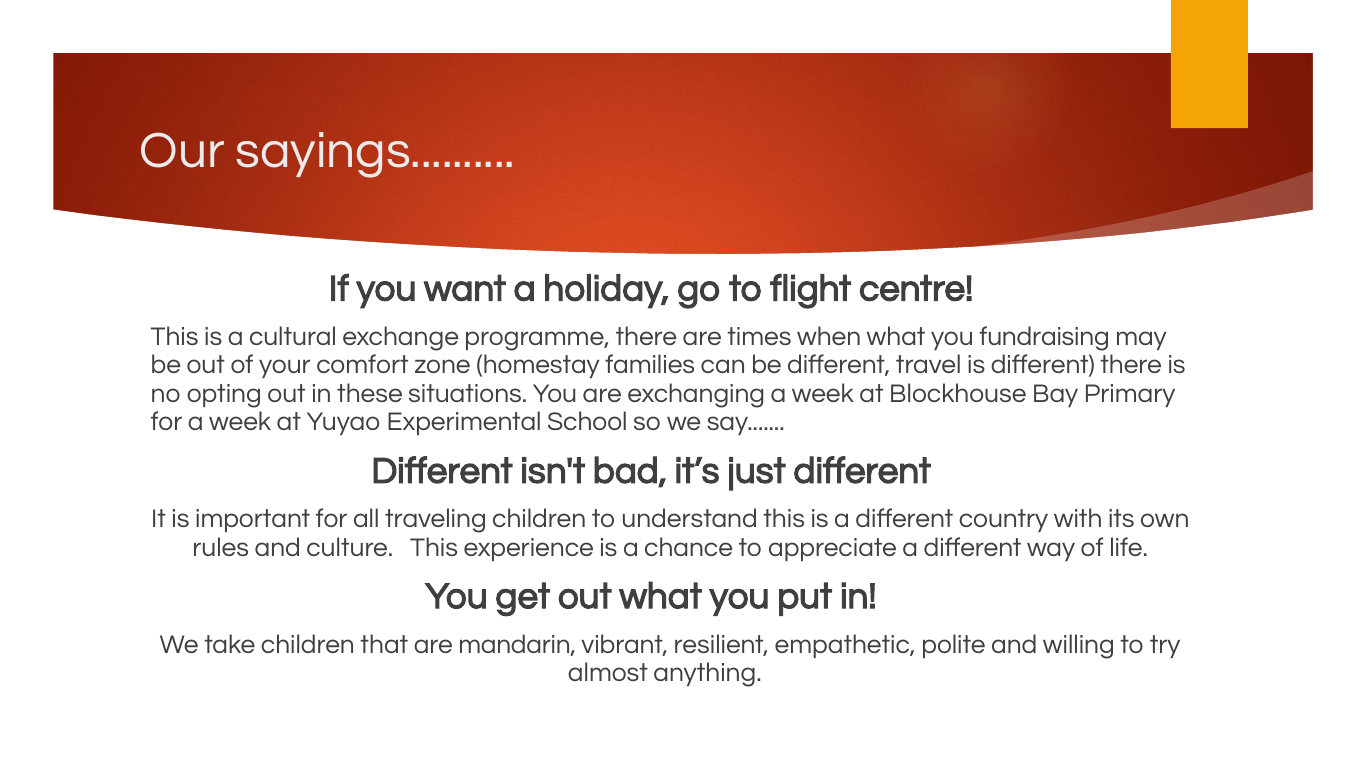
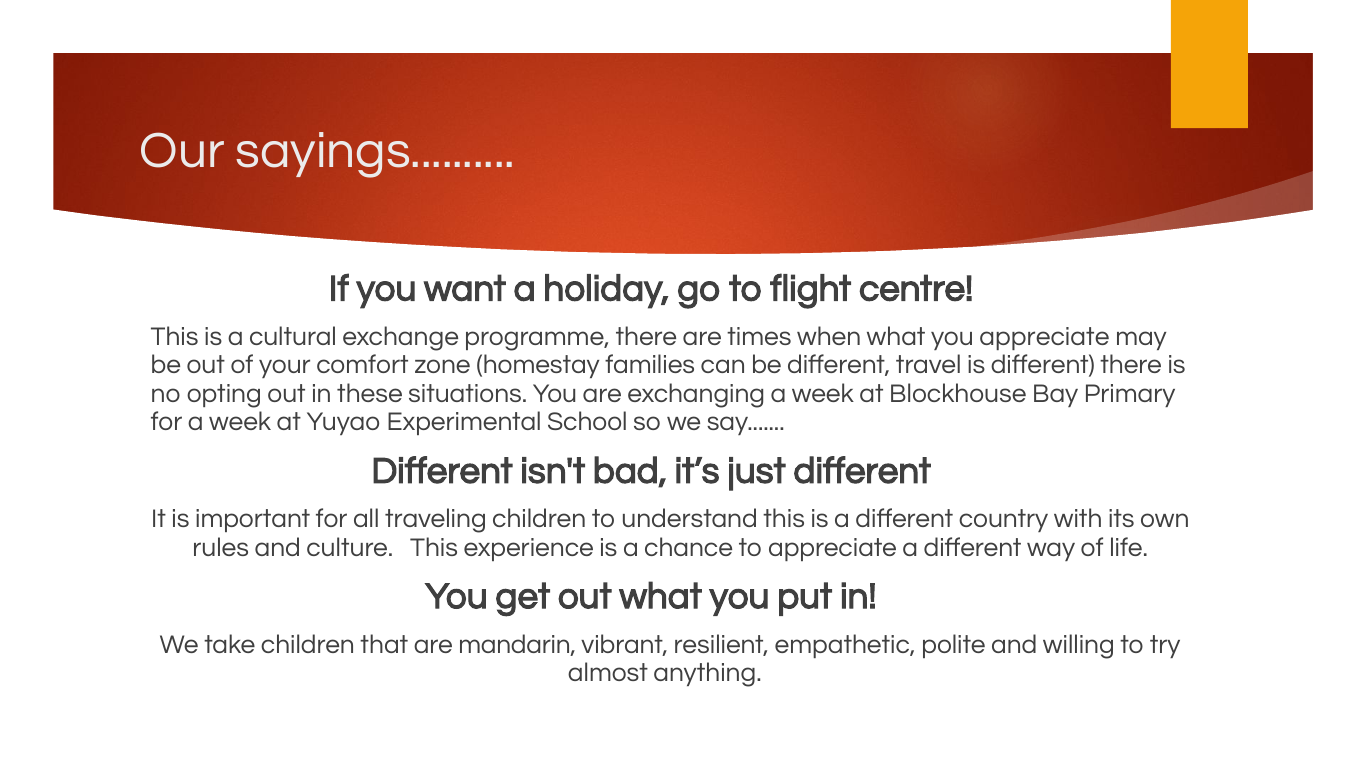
you fundraising: fundraising -> appreciate (1044, 337)
